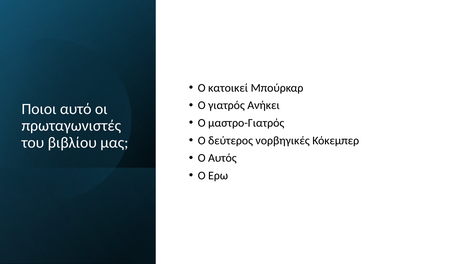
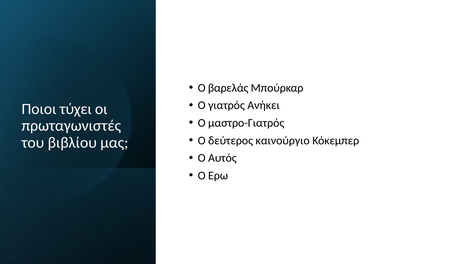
κατοικεί: κατοικεί -> βαρελάς (228, 88)
αυτό: αυτό -> τύχει (76, 109)
νορβηγικές: νορβηγικές -> καινούργιο (283, 141)
